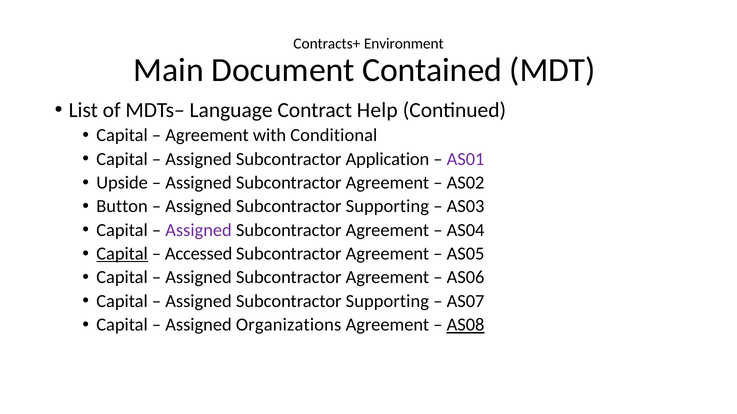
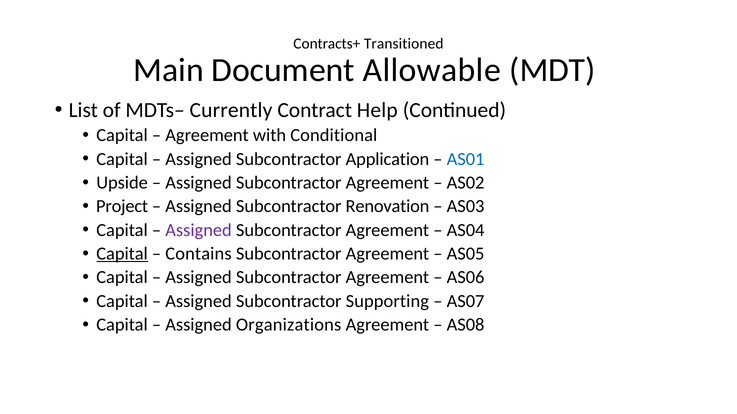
Environment: Environment -> Transitioned (404, 44)
Contained: Contained -> Allowable (432, 70)
Language: Language -> Currently (231, 110)
AS01 colour: purple -> blue (466, 159)
Button: Button -> Project (122, 207)
Supporting: Supporting -> Renovation (388, 207)
Accessed: Accessed -> Contains (198, 254)
AS08 underline: present -> none (466, 325)
